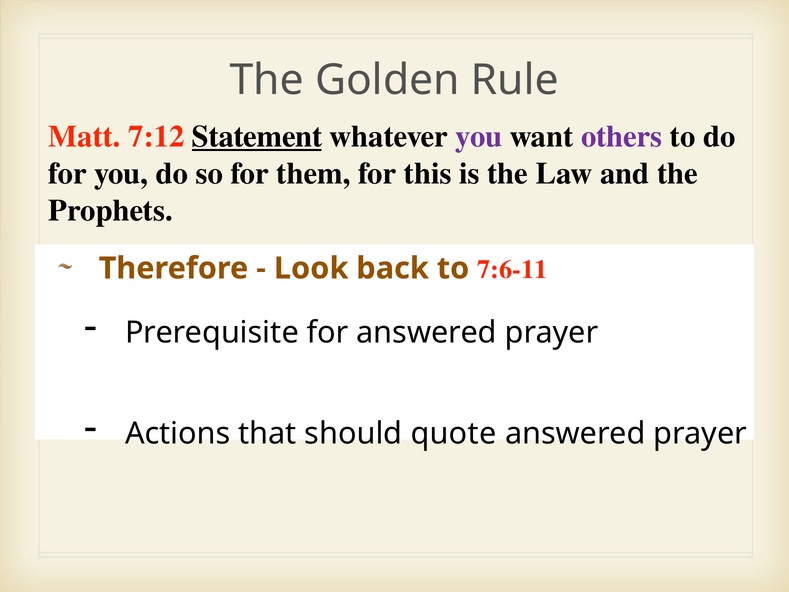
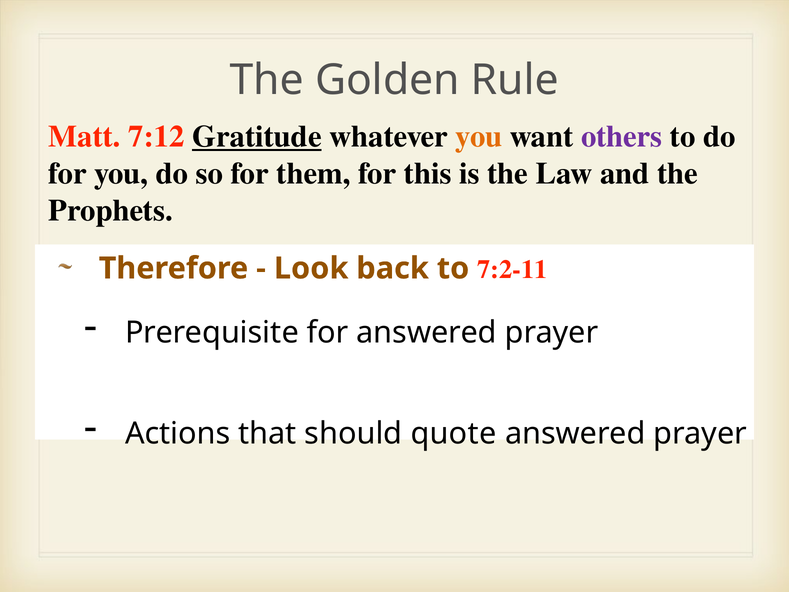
Statement: Statement -> Gratitude (257, 137)
you colour: purple -> orange (479, 137)
7:6-11: 7:6-11 -> 7:2-11 (512, 270)
